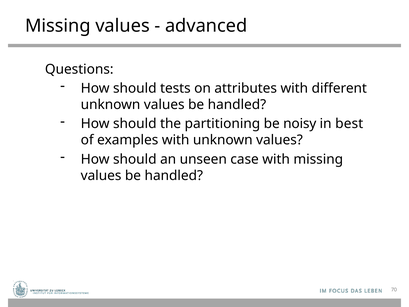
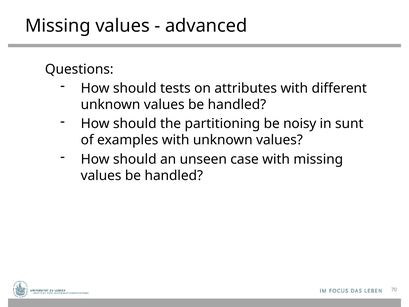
best: best -> sunt (349, 124)
